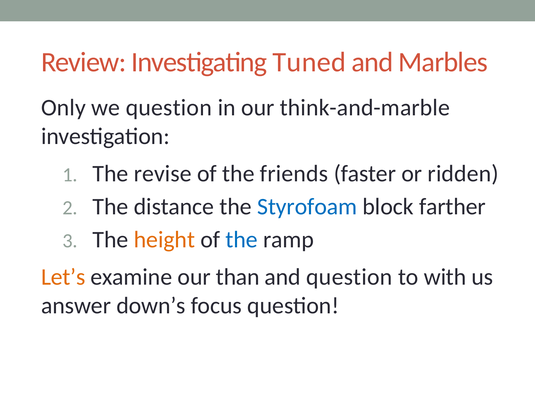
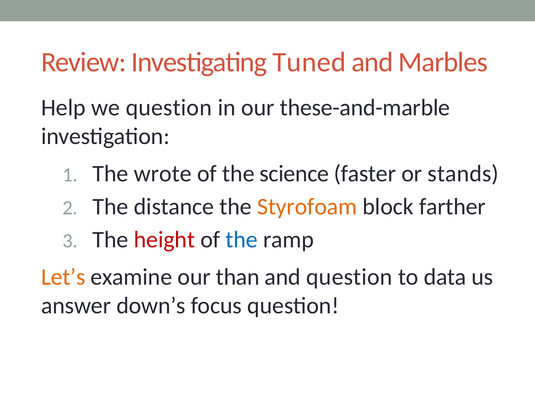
Only: Only -> Help (63, 108)
think-and-marble: think-and-marble -> these-and-marble (365, 108)
revise: revise -> wrote (163, 174)
friends: friends -> science (294, 174)
ridden: ridden -> stands (463, 174)
Styrofoam colour: blue -> orange (307, 207)
height colour: orange -> red (164, 240)
with: with -> data (445, 277)
